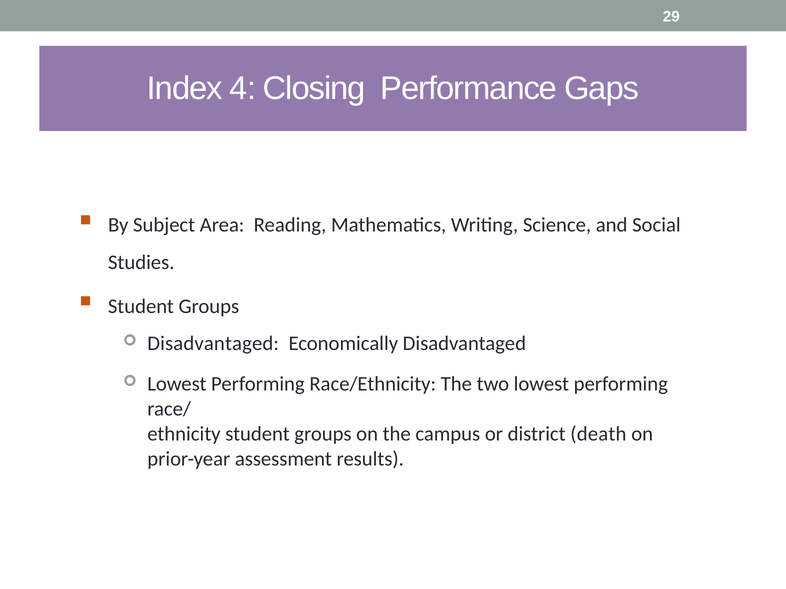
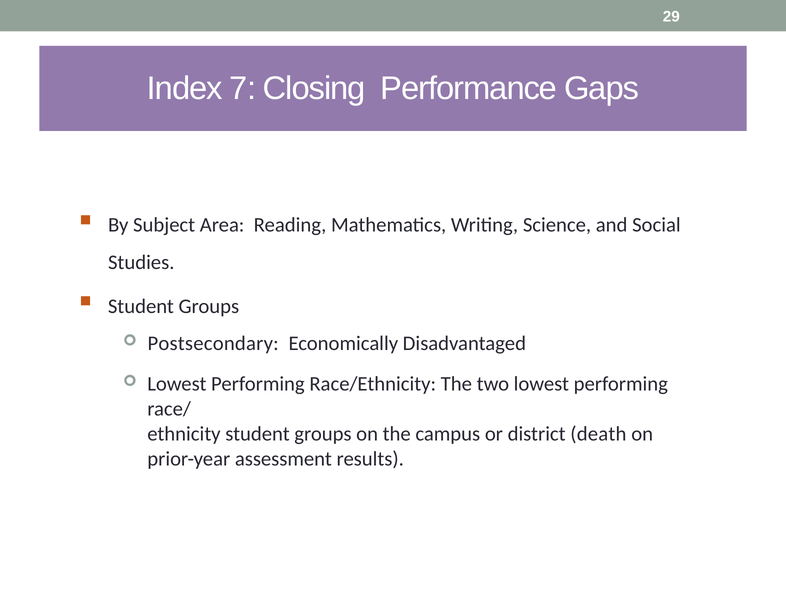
4: 4 -> 7 (243, 89)
Disadvantaged: Disadvantaged -> Postsecondary (213, 344)
